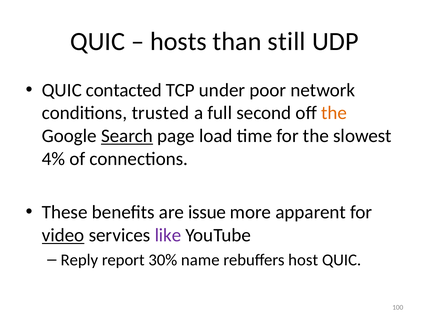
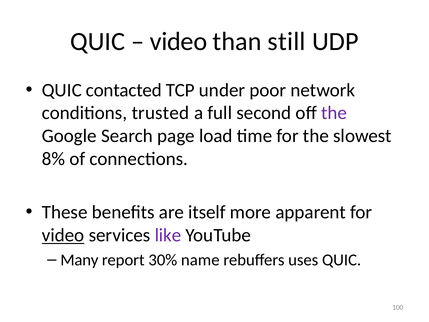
hosts: hosts -> video (179, 42)
the colour: orange -> purple (334, 113)
Search underline: present -> none (127, 136)
4%: 4% -> 8% (53, 159)
issue: issue -> itself (207, 212)
Reply: Reply -> Many (79, 260)
host: host -> uses (303, 260)
